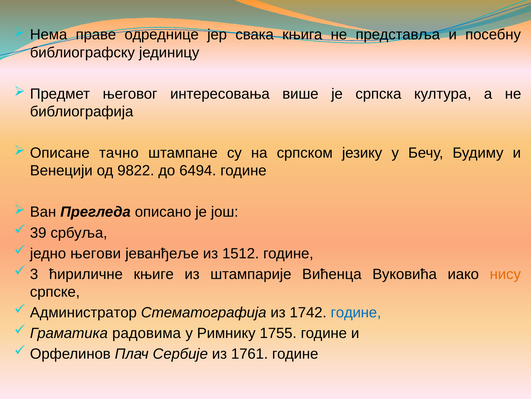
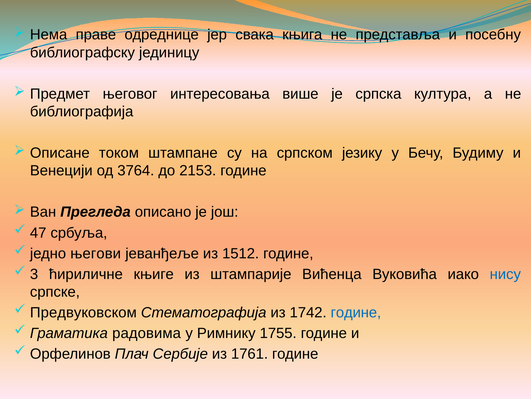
тачно: тачно -> током (119, 153)
9822: 9822 -> 3764 (136, 170)
6494: 6494 -> 2153 (198, 170)
39: 39 -> 47 (38, 232)
нису colour: orange -> blue (505, 274)
Администратор: Администратор -> Предвуковском (83, 312)
